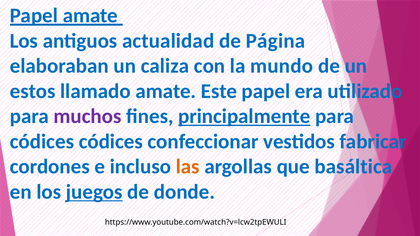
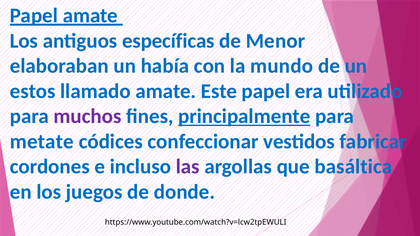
actualidad: actualidad -> específicas (168, 41)
Página: Página -> Menor (276, 41)
caliza: caliza -> había (165, 66)
códices: códices -> metate (42, 142)
las colour: orange -> purple (188, 167)
juegos underline: present -> none (94, 192)
